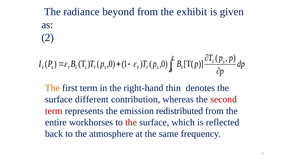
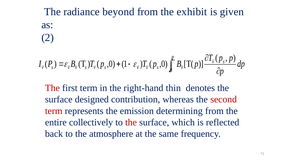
The colour: orange -> red (52, 88)
different: different -> designed (92, 99)
redistributed: redistributed -> determining (179, 111)
workhorses: workhorses -> collectively (91, 122)
